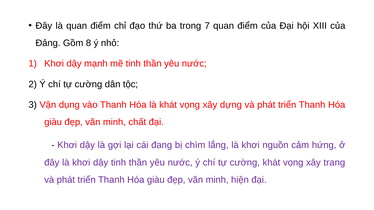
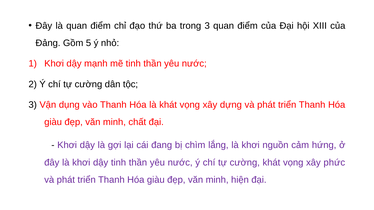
trong 7: 7 -> 3 (207, 26)
8: 8 -> 5 (89, 43)
trang: trang -> phức (334, 163)
